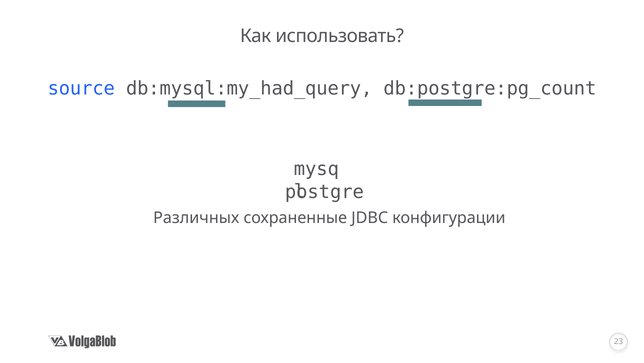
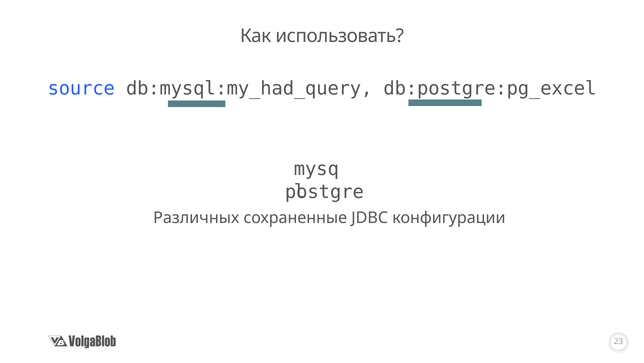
db:postgre:pg_count: db:postgre:pg_count -> db:postgre:pg_excel (490, 88)
